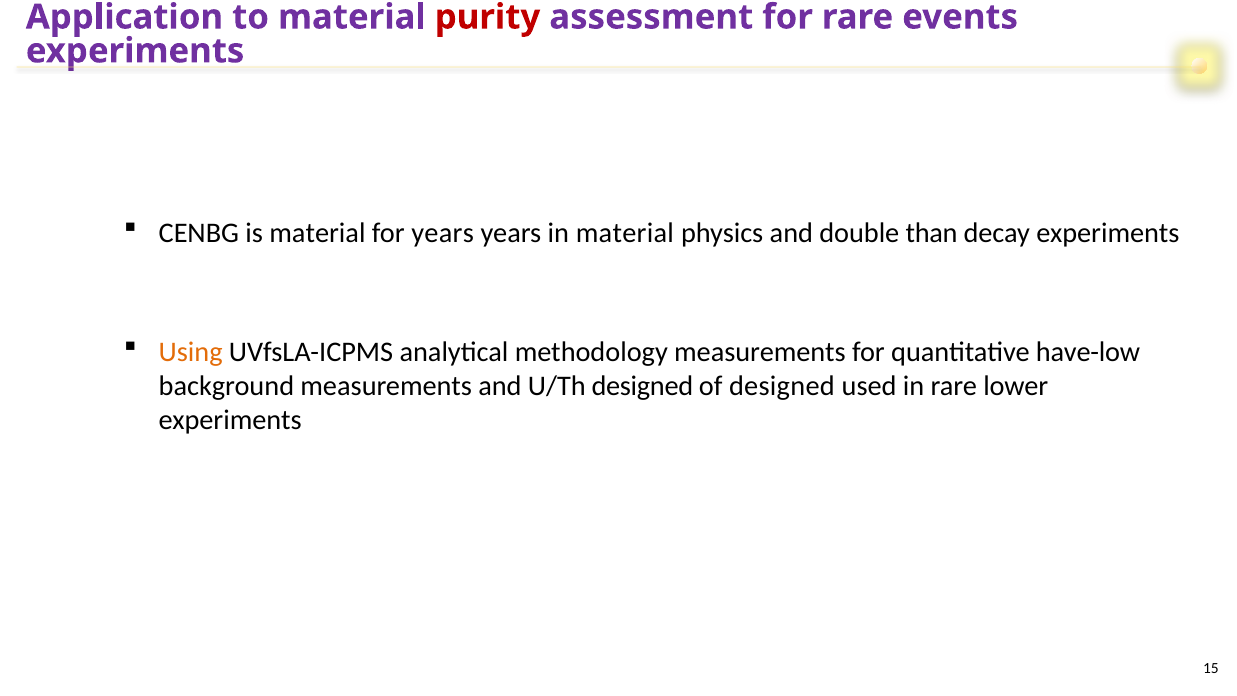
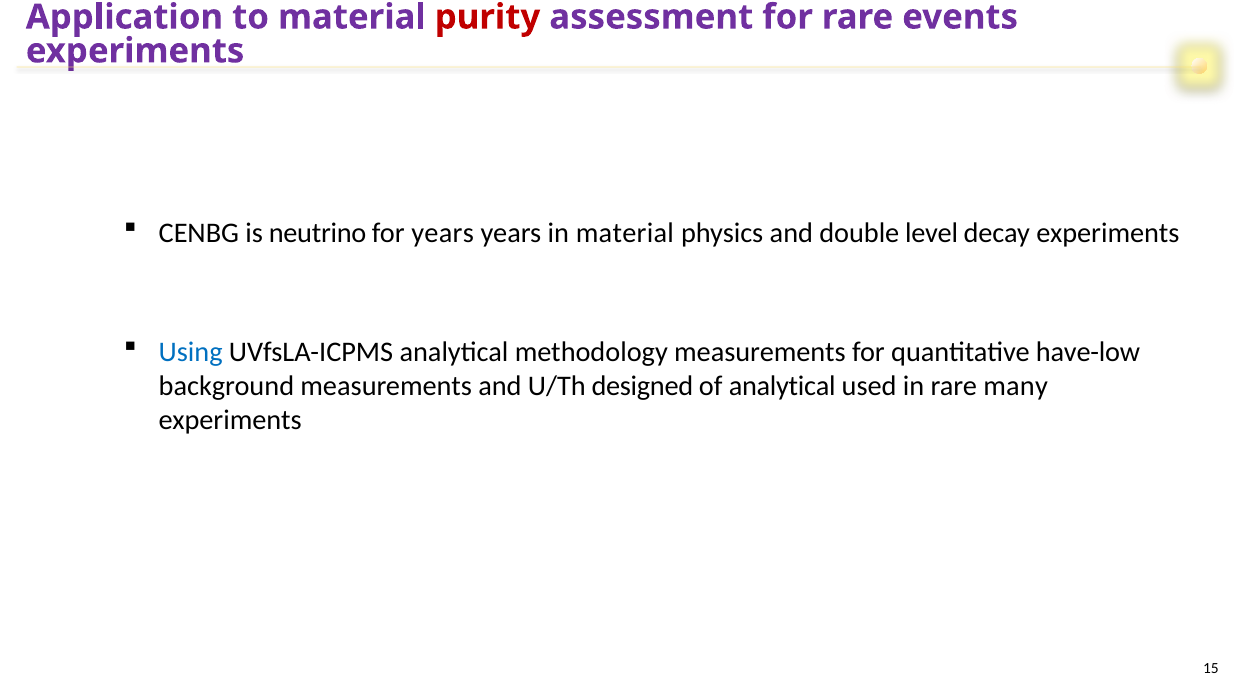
is material: material -> neutrino (318, 233)
than: than -> level (932, 233)
Using colour: orange -> blue (191, 352)
of designed: designed -> analytical (782, 386)
lower: lower -> many (1016, 386)
